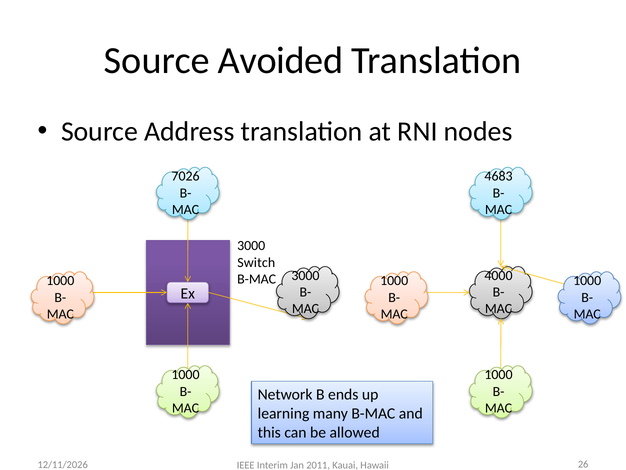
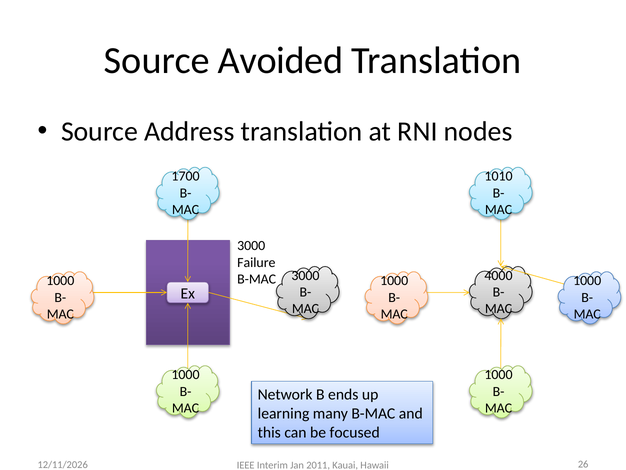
7026: 7026 -> 1700 (186, 176)
4683: 4683 -> 1010 (499, 176)
Switch: Switch -> Failure (256, 262)
allowed: allowed -> focused (355, 432)
